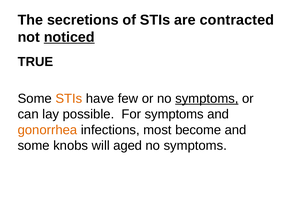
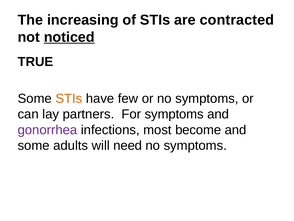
secretions: secretions -> increasing (83, 20)
symptoms underline: present -> none (207, 98)
possible: possible -> partners (88, 114)
gonorrhea colour: orange -> purple (47, 130)
knobs: knobs -> adults (71, 145)
aged: aged -> need (128, 145)
